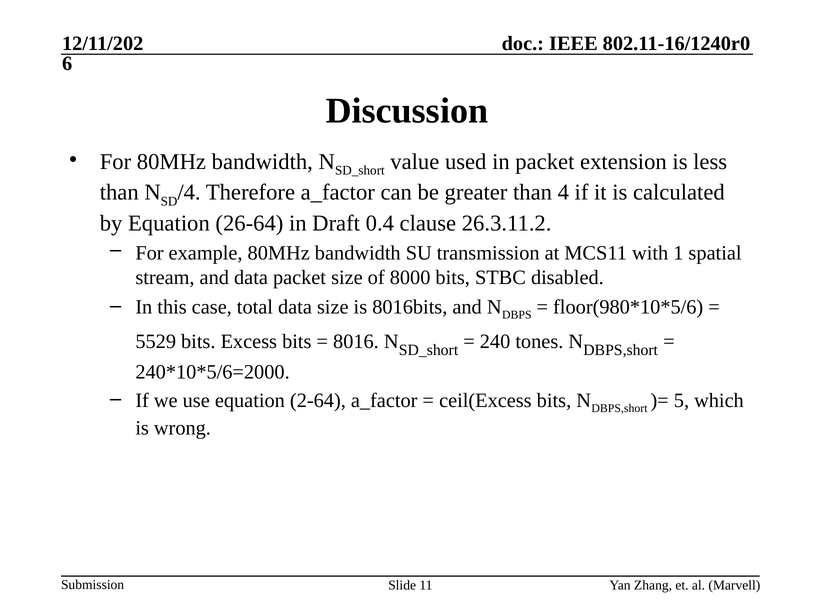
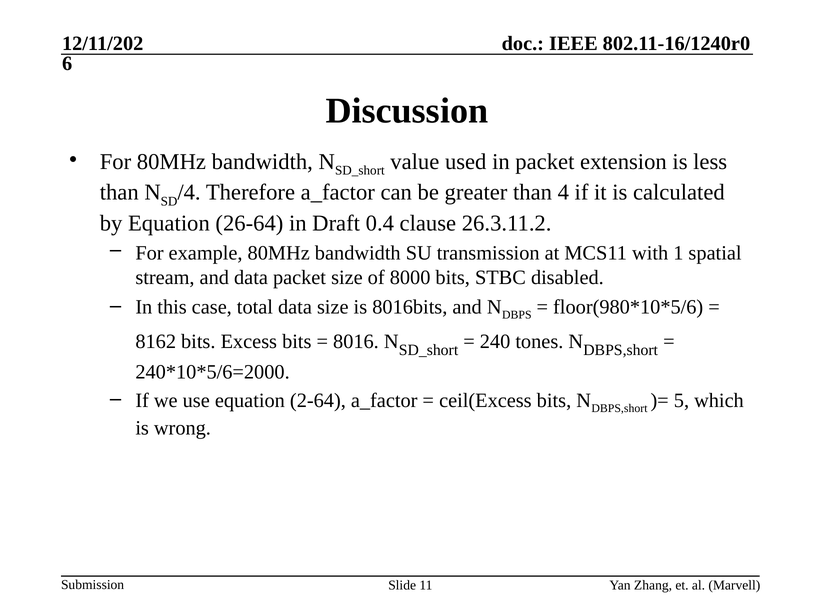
5529: 5529 -> 8162 (156, 342)
